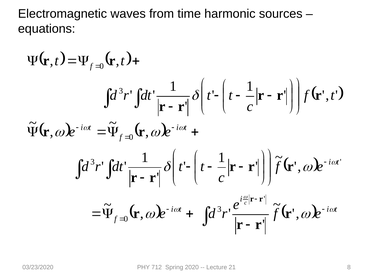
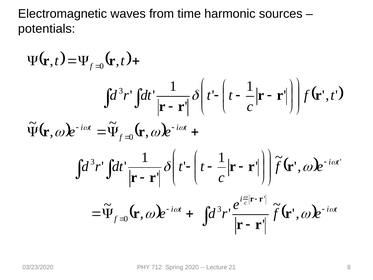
equations: equations -> potentials (47, 29)
